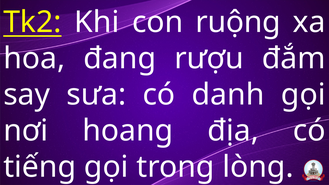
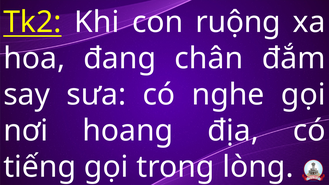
rượu: rượu -> chân (209, 58)
danh: danh -> nghe (228, 95)
